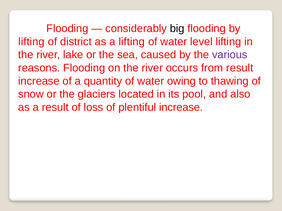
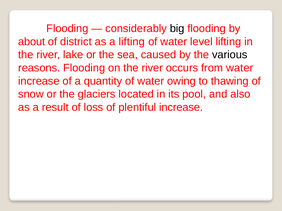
lifting: lifting -> about (32, 42)
various colour: purple -> black (230, 55)
from result: result -> water (240, 68)
